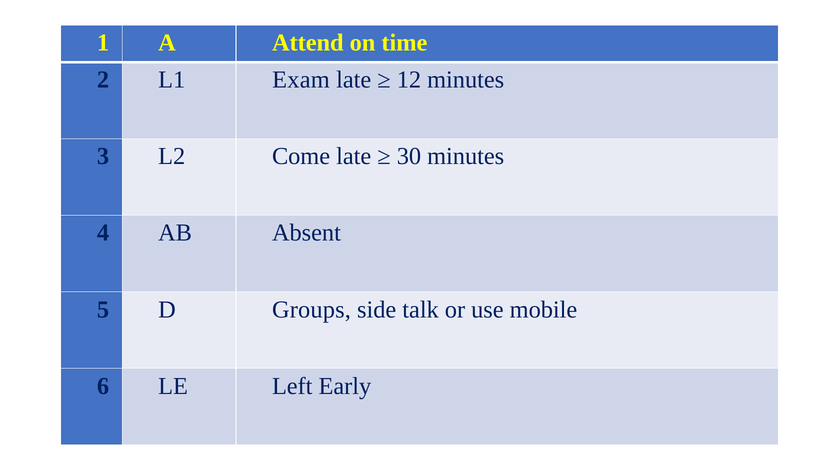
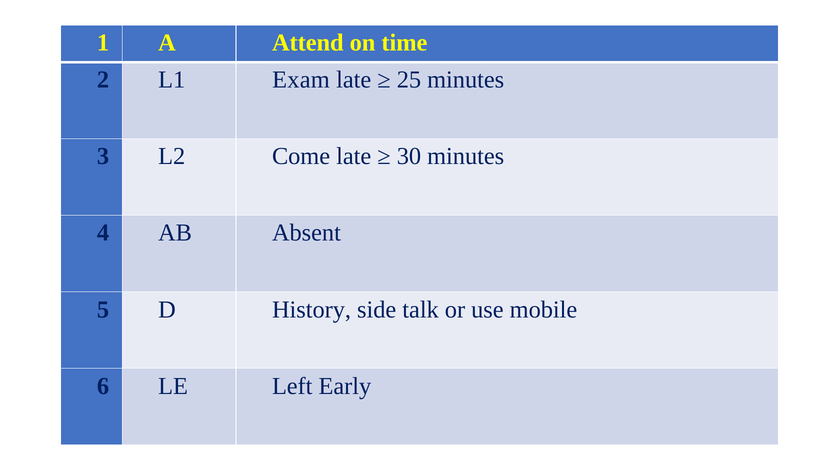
12: 12 -> 25 (409, 80)
Groups: Groups -> History (312, 310)
